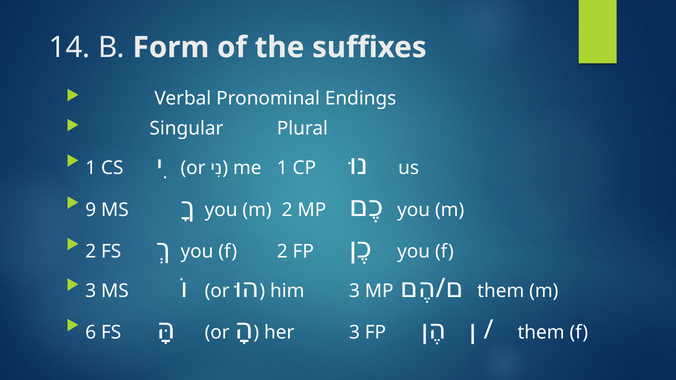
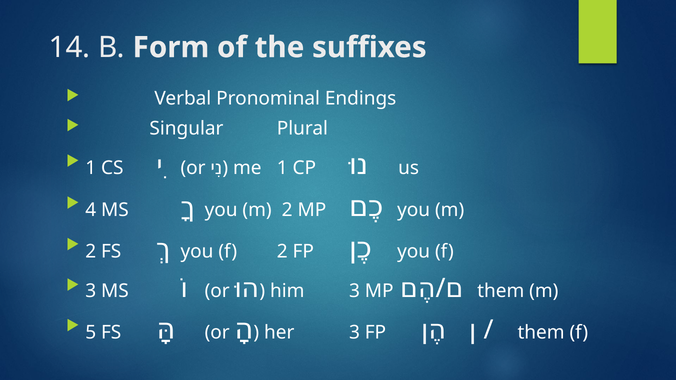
9: 9 -> 4 (91, 210)
6: 6 -> 5 (91, 332)
